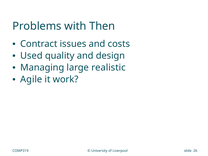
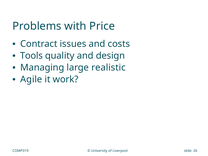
Then: Then -> Price (102, 26)
Used: Used -> Tools (31, 56)
